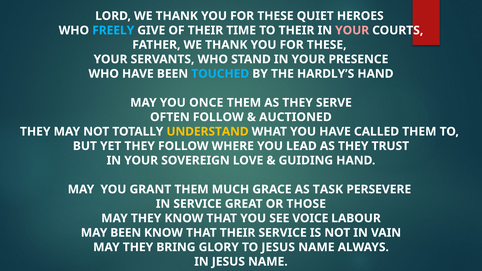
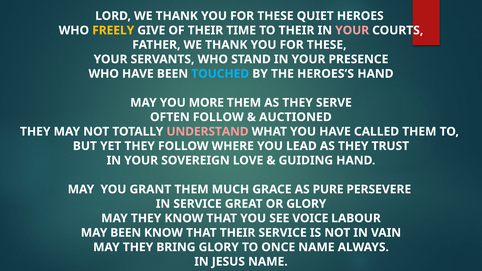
FREELY colour: light blue -> yellow (113, 30)
HARDLY’S: HARDLY’S -> HEROES’S (326, 74)
ONCE: ONCE -> MORE (206, 103)
UNDERSTAND colour: yellow -> pink (208, 132)
TASK: TASK -> PURE (328, 189)
OR THOSE: THOSE -> GLORY (306, 204)
TO JESUS: JESUS -> ONCE (278, 247)
